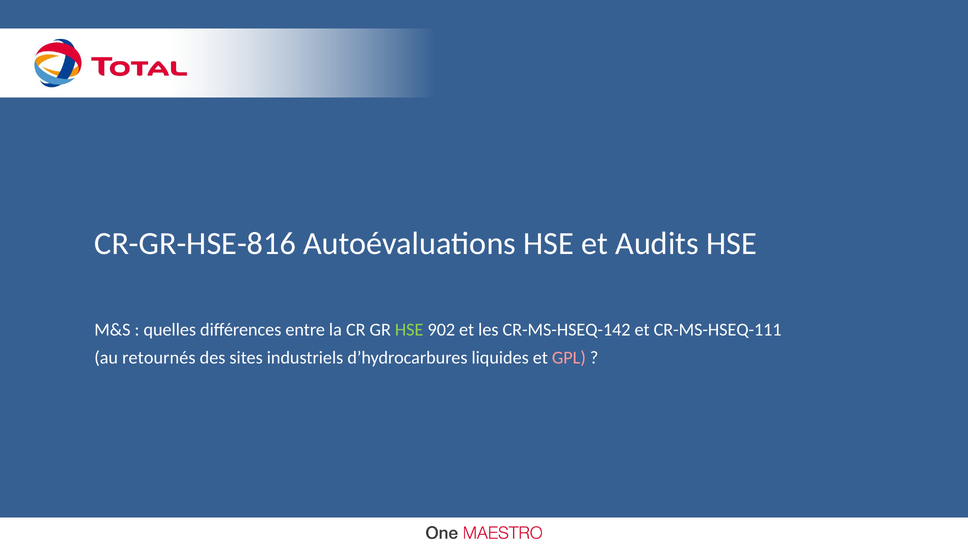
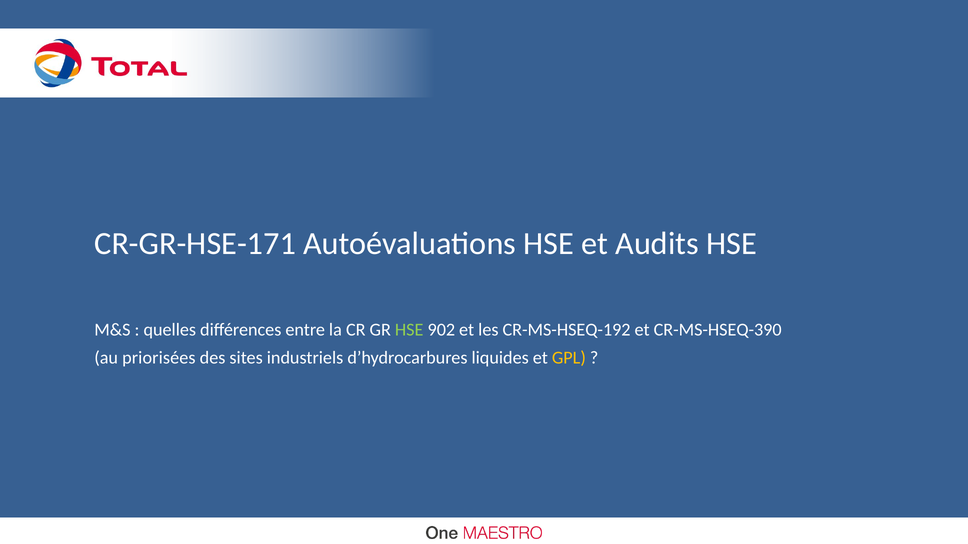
CR-GR-HSE-816: CR-GR-HSE-816 -> CR-GR-HSE-171 (195, 244)
CR-MS-HSEQ-142: CR-MS-HSEQ-142 -> CR-MS-HSEQ-192 (567, 330)
CR-MS-HSEQ-111: CR-MS-HSEQ-111 -> CR-MS-HSEQ-390 (718, 330)
retournés: retournés -> priorisées (159, 358)
GPL colour: pink -> yellow (569, 358)
